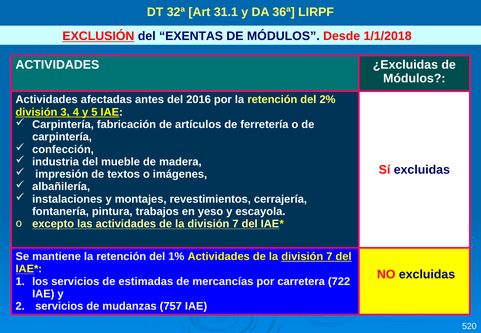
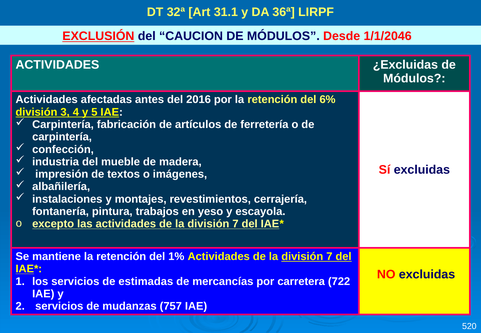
EXENTAS: EXENTAS -> CAUCION (191, 36)
1/1/2018: 1/1/2018 -> 1/1/2046 (388, 36)
2%: 2% -> 6% (328, 100)
